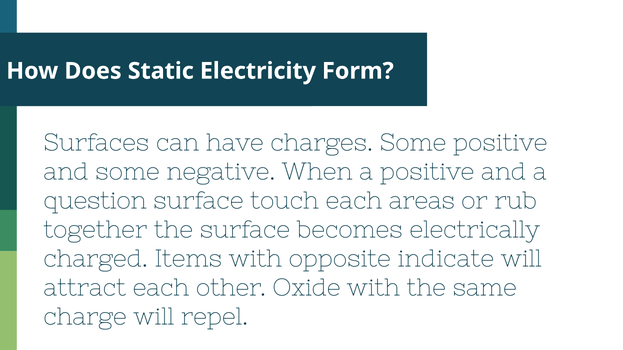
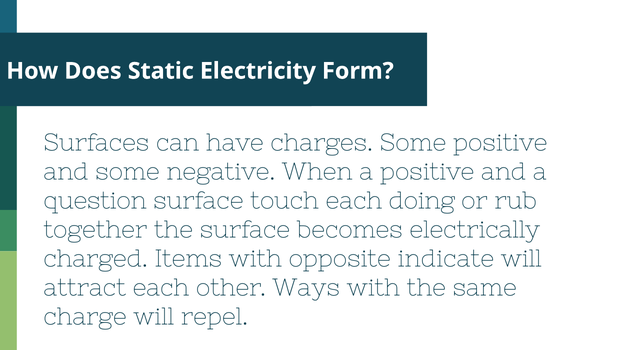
areas: areas -> doing (422, 201)
Oxide: Oxide -> Ways (306, 288)
